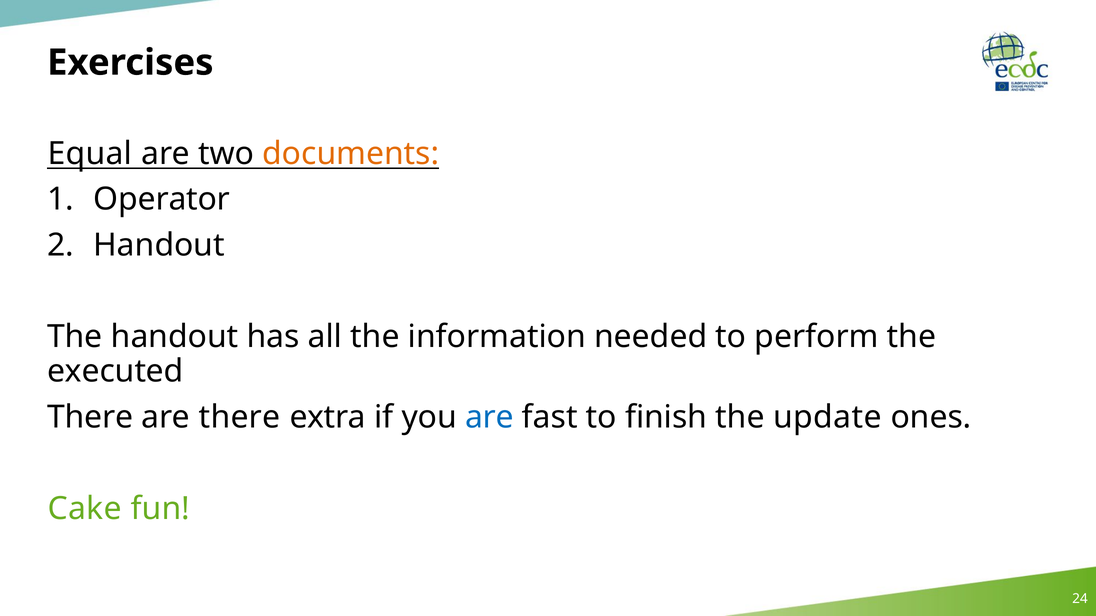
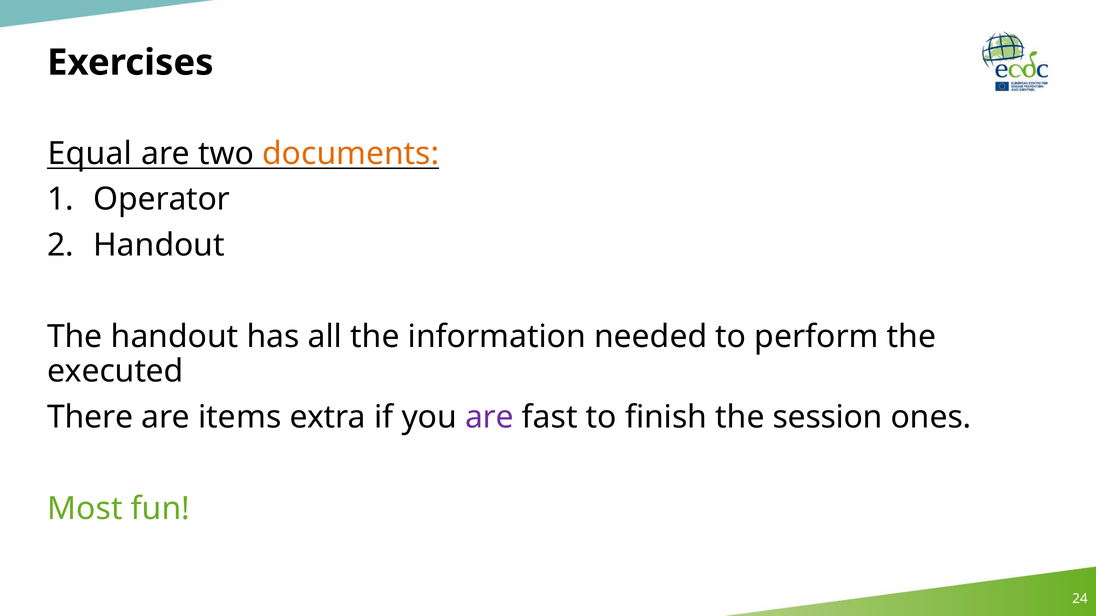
are there: there -> items (240, 418)
are colour: blue -> purple (490, 418)
update: update -> session (828, 418)
Cake: Cake -> Most (85, 509)
